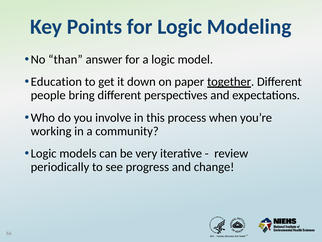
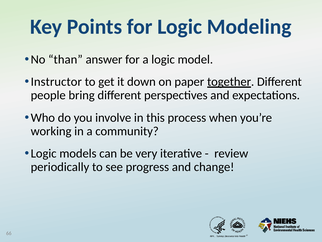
Education: Education -> Instructor (56, 82)
